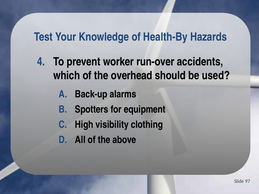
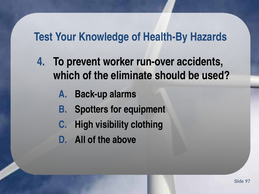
overhead: overhead -> eliminate (132, 76)
